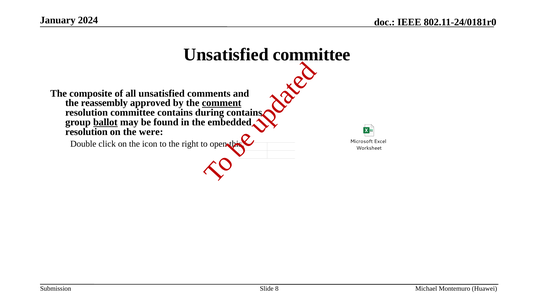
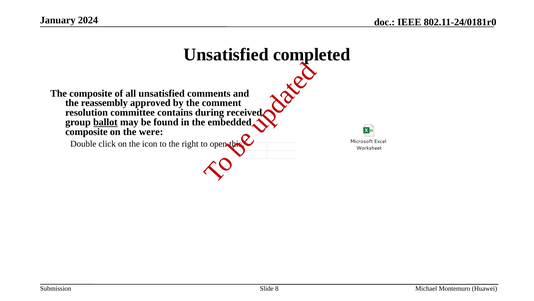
Unsatisfied committee: committee -> completed (312, 55)
comment underline: present -> none (222, 103)
during contains: contains -> received (244, 112)
resolution: resolution -> composite (86, 132)
